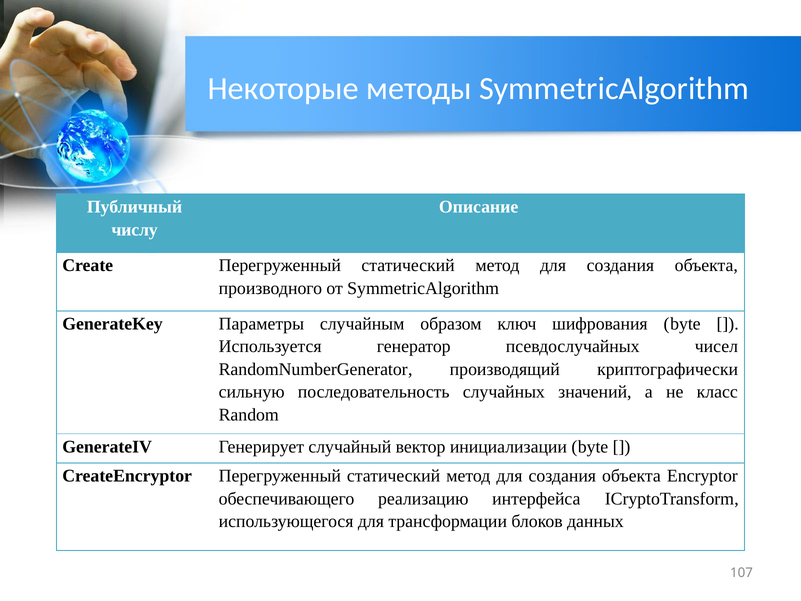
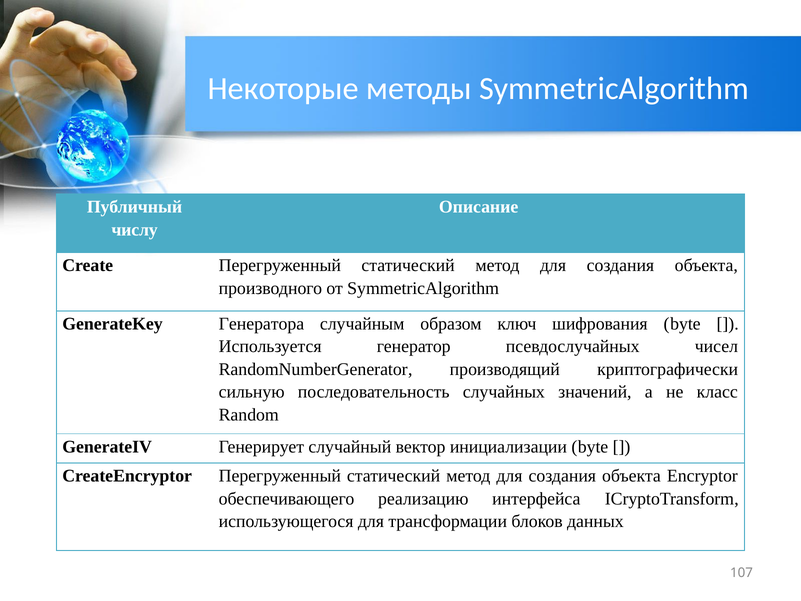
Параметры: Параметры -> Генератора (261, 324)
